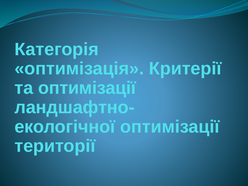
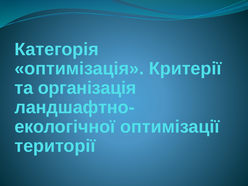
та оптимізації: оптимізації -> організація (87, 88)
